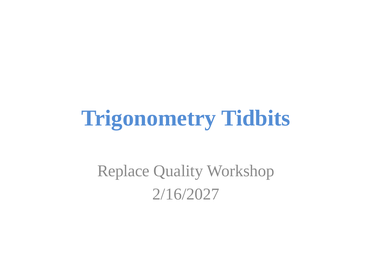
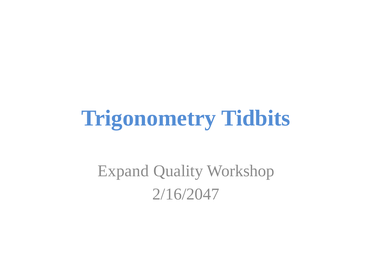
Replace: Replace -> Expand (123, 171)
2/16/2027: 2/16/2027 -> 2/16/2047 (186, 194)
